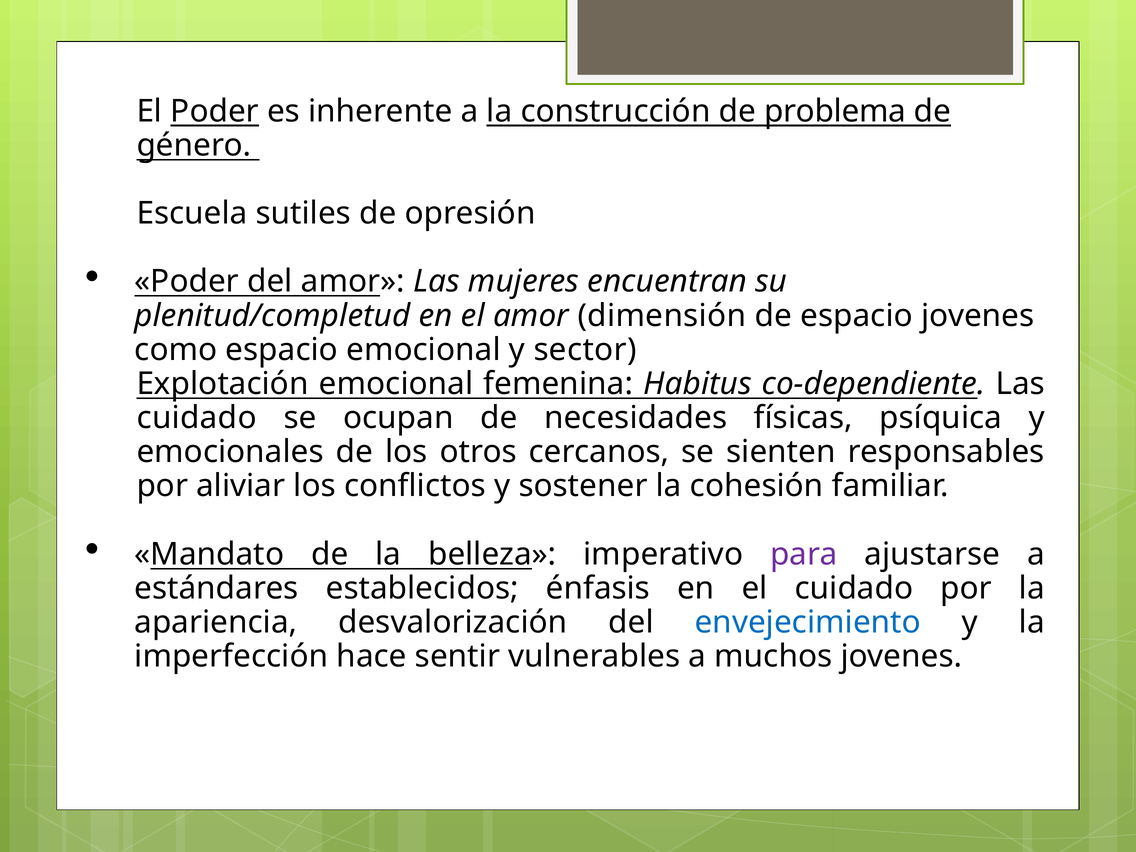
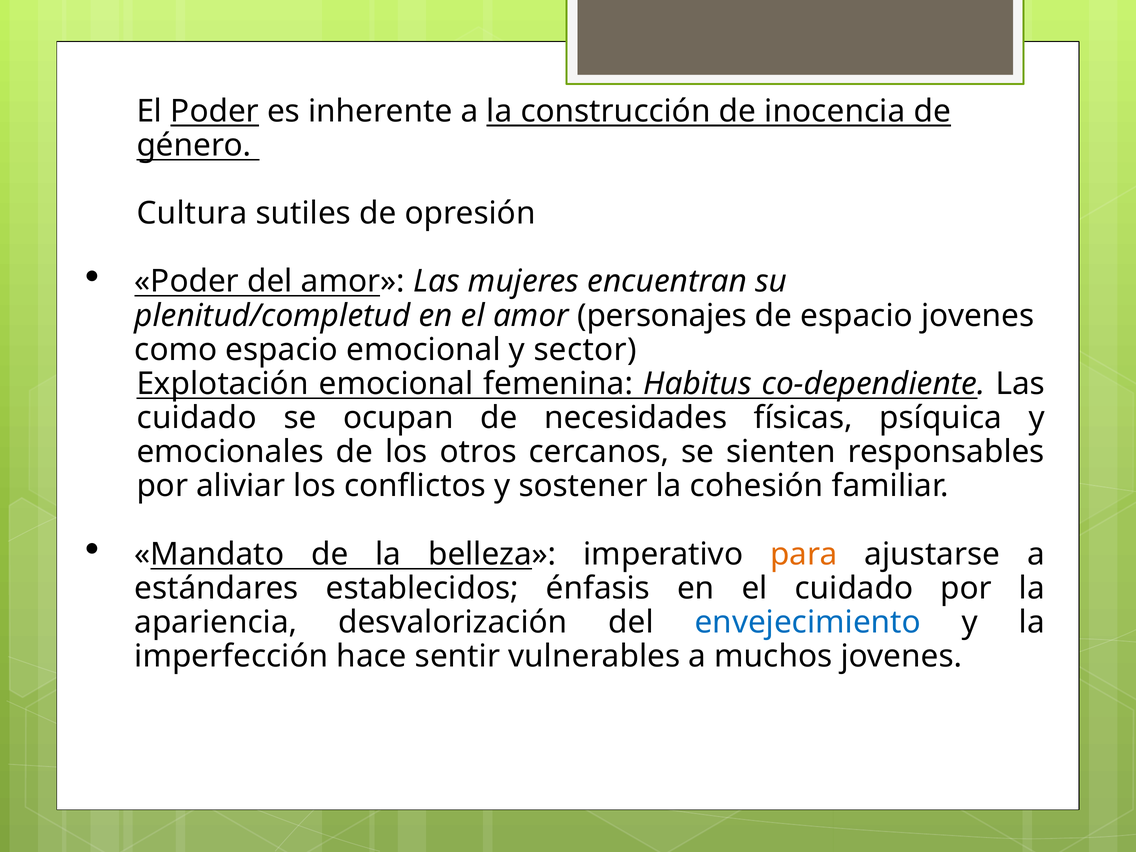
problema: problema -> inocencia (835, 111)
Escuela: Escuela -> Cultura (192, 213)
dimensión: dimensión -> personajes (662, 316)
para colour: purple -> orange (804, 554)
